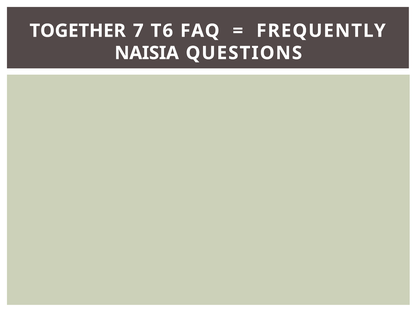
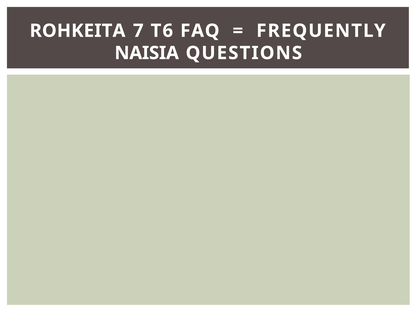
TOGETHER: TOGETHER -> ROHKEITA (78, 31)
